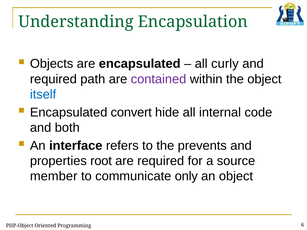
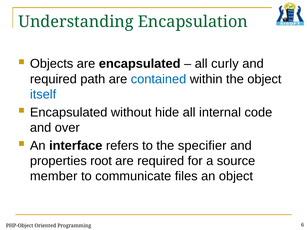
contained colour: purple -> blue (159, 79)
convert: convert -> without (131, 112)
both: both -> over (67, 128)
prevents: prevents -> specifier (202, 146)
only: only -> files (186, 176)
